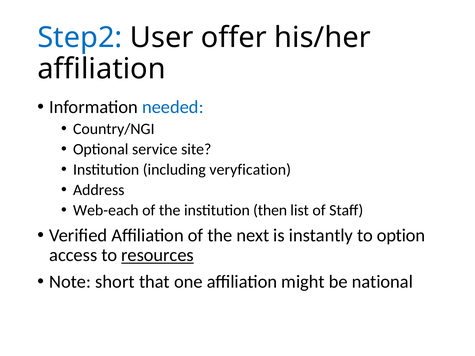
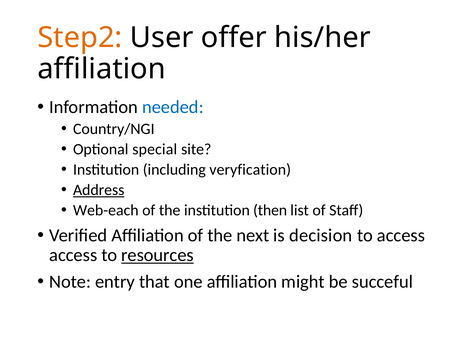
Step2 colour: blue -> orange (80, 38)
service: service -> special (155, 149)
Address underline: none -> present (99, 190)
instantly: instantly -> decision (321, 235)
to option: option -> access (401, 235)
short: short -> entry (115, 282)
national: national -> succeful (382, 282)
